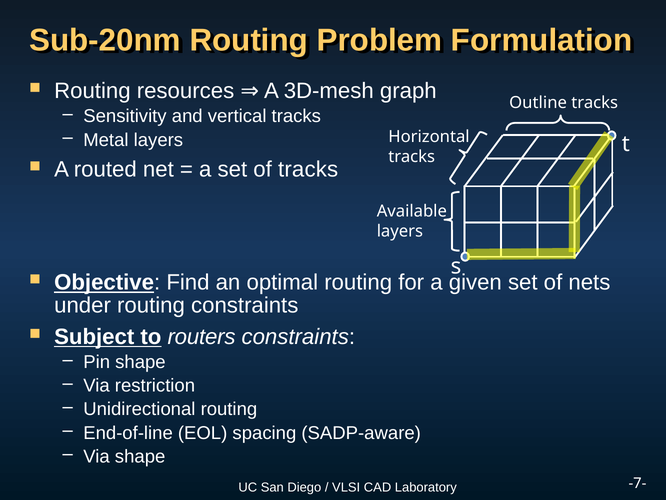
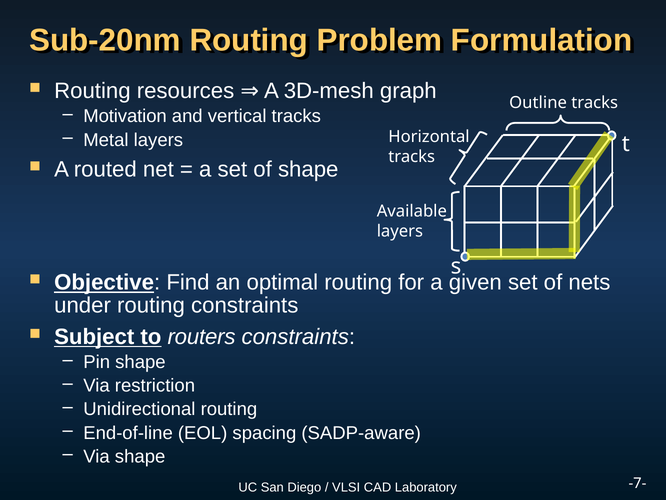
Sensitivity: Sensitivity -> Motivation (125, 116)
of tracks: tracks -> shape (308, 169)
